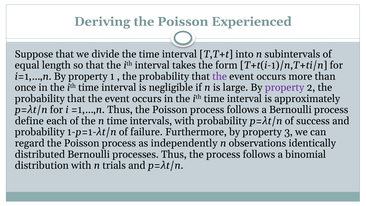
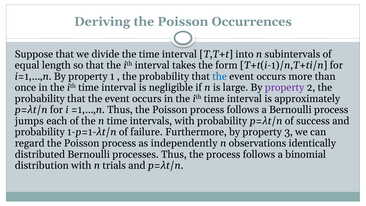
Experienced: Experienced -> Occurrences (252, 22)
the colour: purple -> blue (220, 76)
define: define -> jumps (29, 121)
